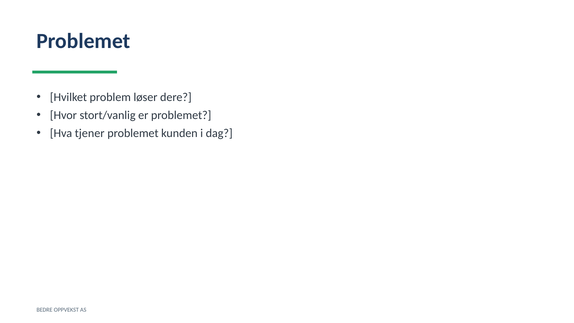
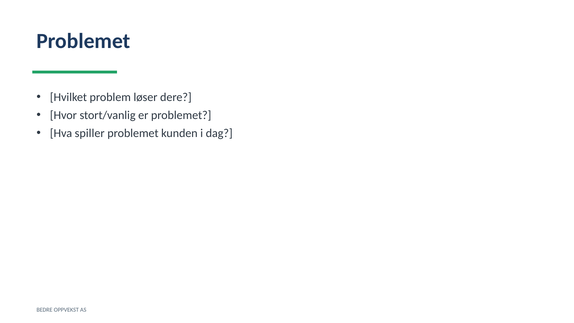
tjener: tjener -> spiller (90, 133)
